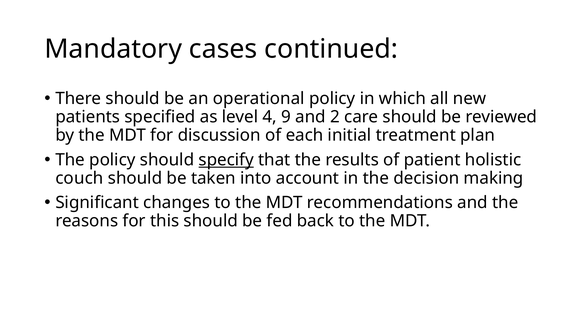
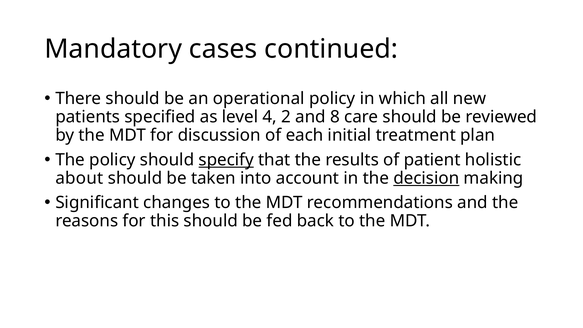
9: 9 -> 2 (286, 117)
2: 2 -> 8 (335, 117)
couch: couch -> about (79, 178)
decision underline: none -> present (426, 178)
